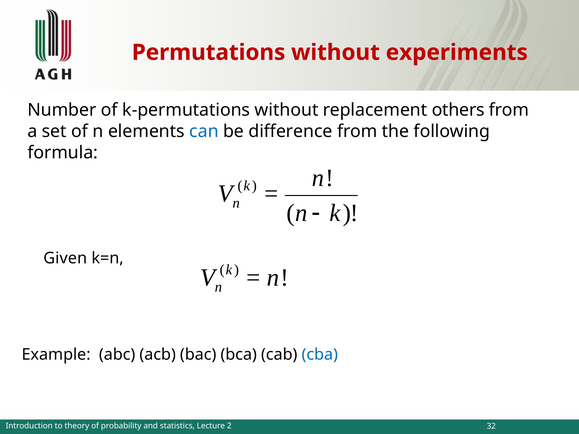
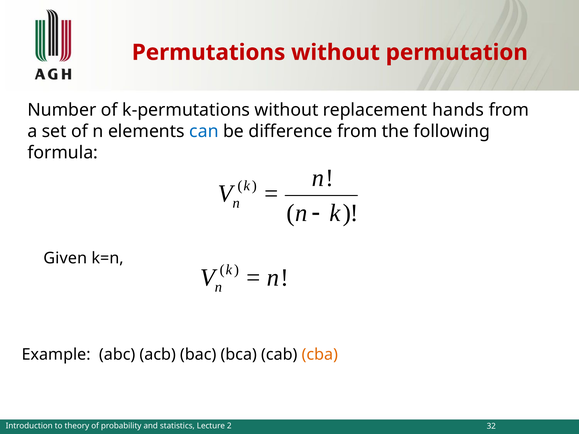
experiments: experiments -> permutation (457, 52)
others: others -> hands (458, 110)
cba colour: blue -> orange (320, 355)
